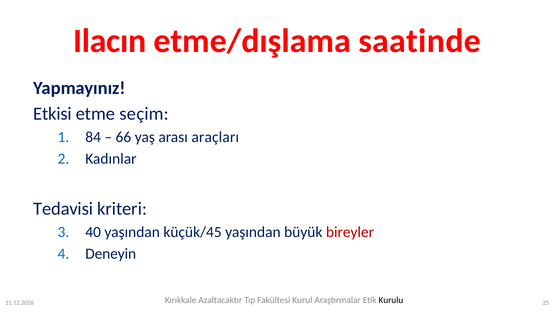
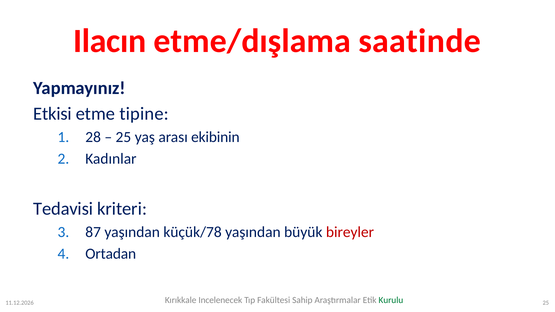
seçim: seçim -> tipine (144, 114)
84: 84 -> 28 (93, 137)
66: 66 -> 25 (123, 137)
araçları: araçları -> ekibinin (215, 137)
40: 40 -> 87 (93, 232)
küçük/45: küçük/45 -> küçük/78 (193, 232)
Deneyin: Deneyin -> Ortadan (111, 254)
Azaltacaktır: Azaltacaktır -> Incelenecek (220, 300)
Kurul: Kurul -> Sahip (302, 300)
Kurulu colour: black -> green (391, 300)
